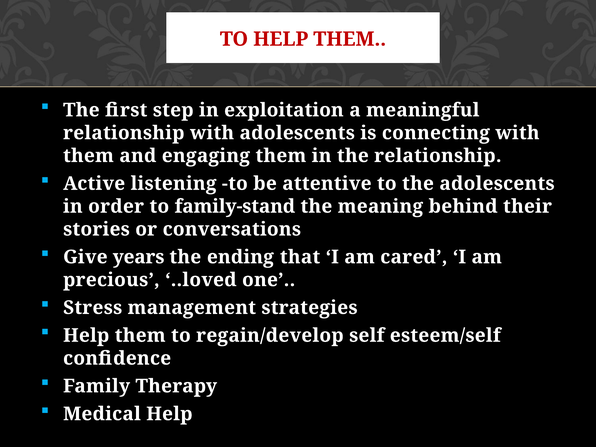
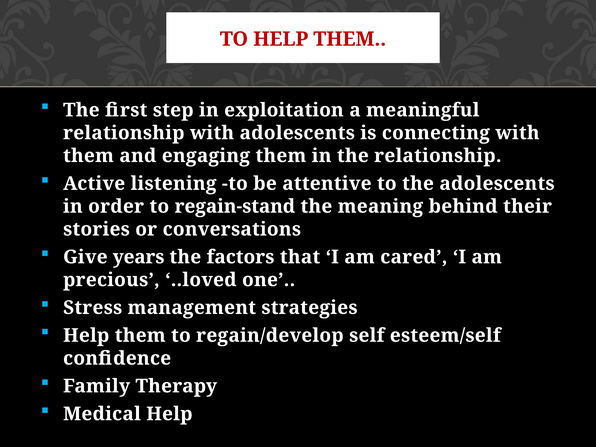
family-stand: family-stand -> regain-stand (235, 206)
ending: ending -> factors (240, 257)
